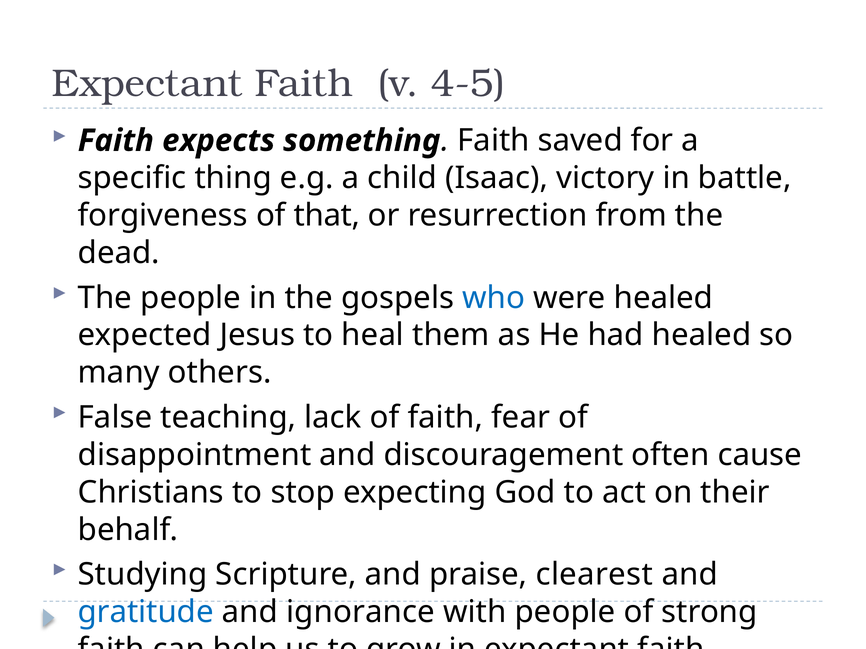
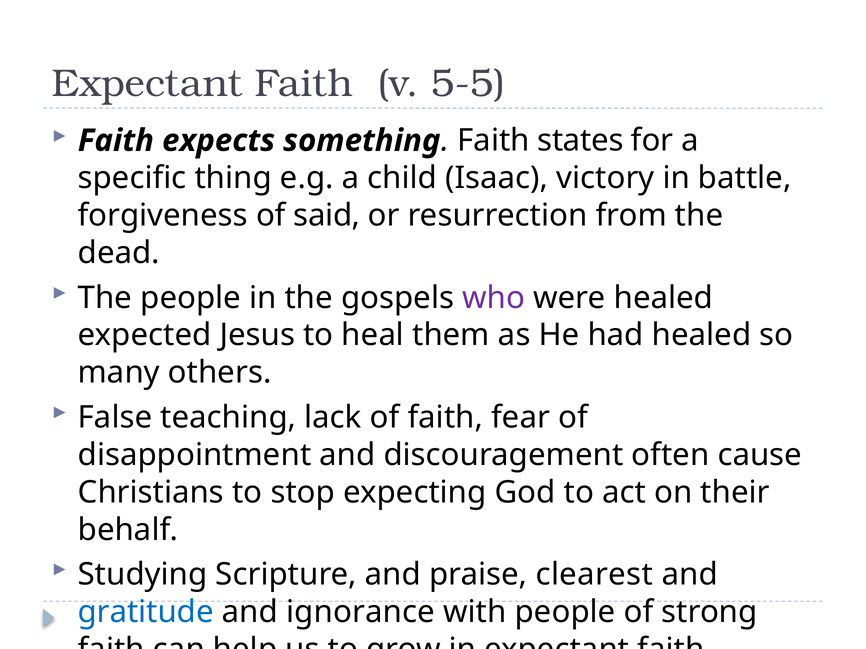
4-5: 4-5 -> 5-5 (468, 84)
saved: saved -> states (580, 141)
that: that -> said (327, 216)
who colour: blue -> purple (494, 298)
